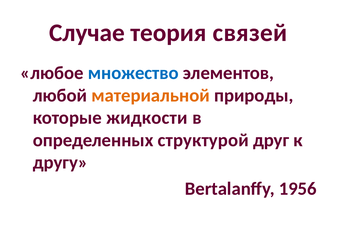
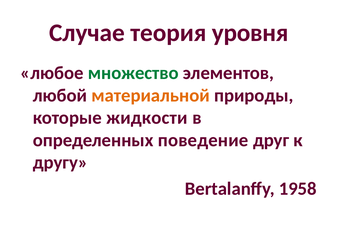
связей: связей -> уровня (250, 33)
множество colour: blue -> green (133, 73)
структурой: структурой -> поведение (203, 141)
1956: 1956 -> 1958 (298, 189)
